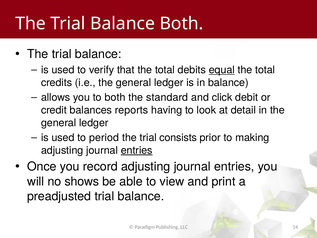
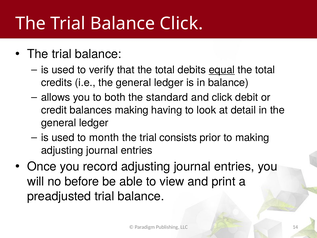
Balance Both: Both -> Click (181, 24)
balances reports: reports -> making (132, 110)
period: period -> month (104, 137)
entries underline: present -> none (137, 150)
shows: shows -> before (82, 181)
